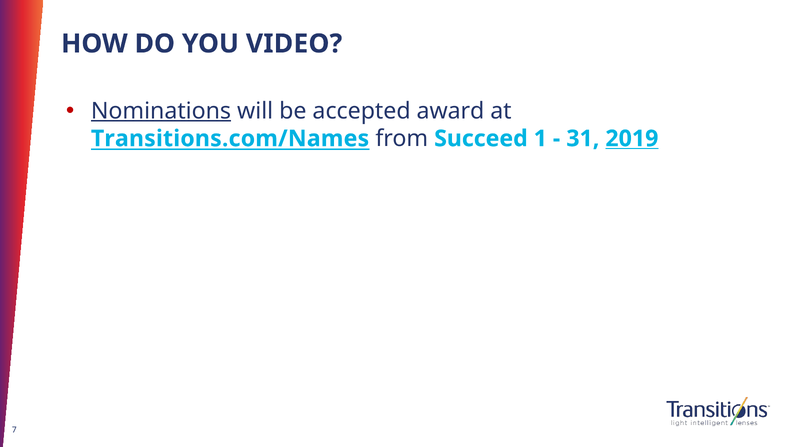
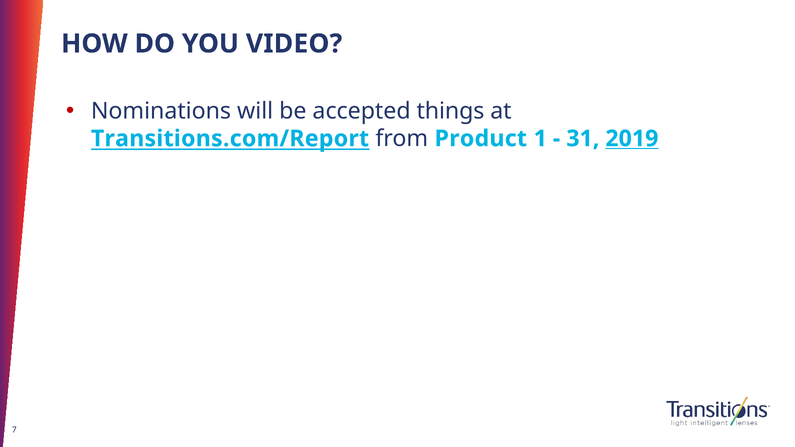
Nominations underline: present -> none (161, 111)
award: award -> things (450, 111)
Transitions.com/Names: Transitions.com/Names -> Transitions.com/Report (230, 139)
Succeed: Succeed -> Product (481, 139)
